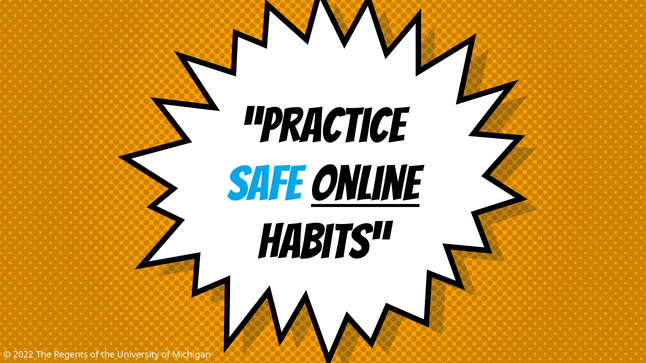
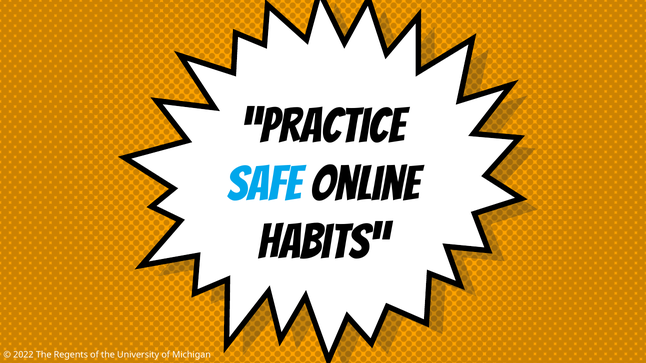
Online underline: present -> none (365, 185)
